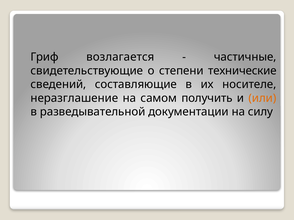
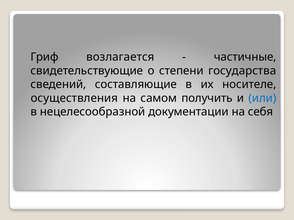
технические: технические -> государства (242, 71)
неразглашение: неразглашение -> осуществления (74, 98)
или colour: orange -> blue (262, 98)
разведывательной: разведывательной -> нецелесообразной (93, 112)
силу: силу -> себя (260, 112)
